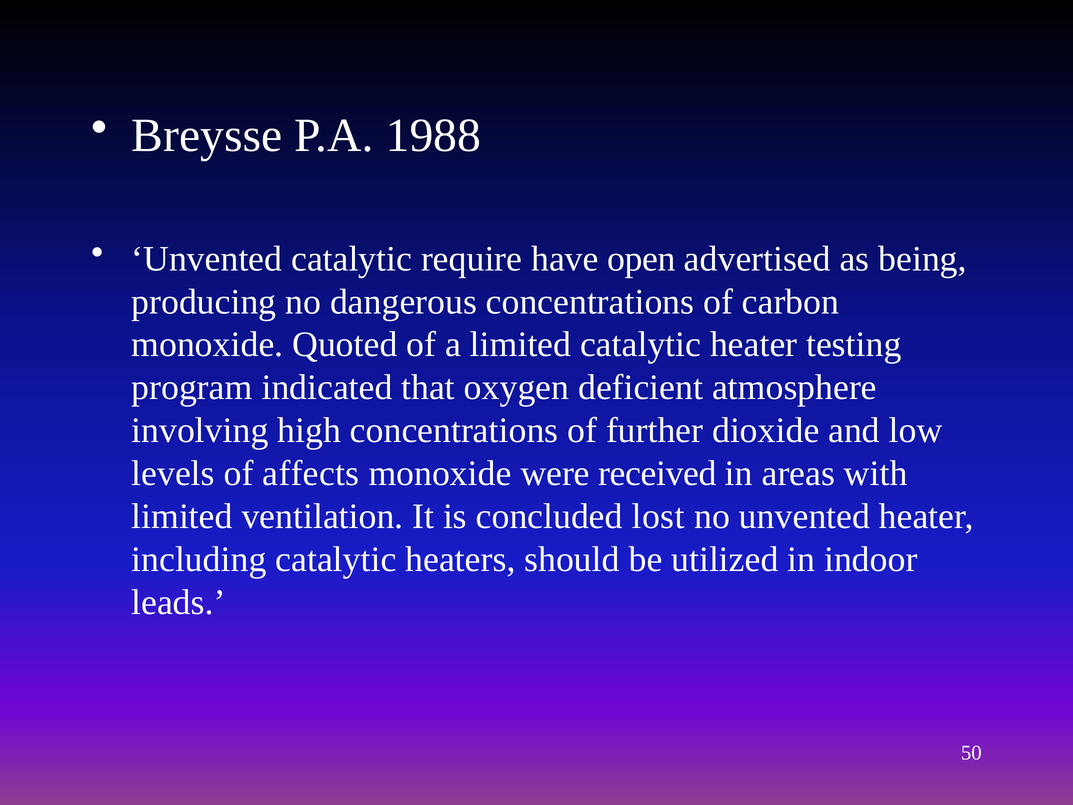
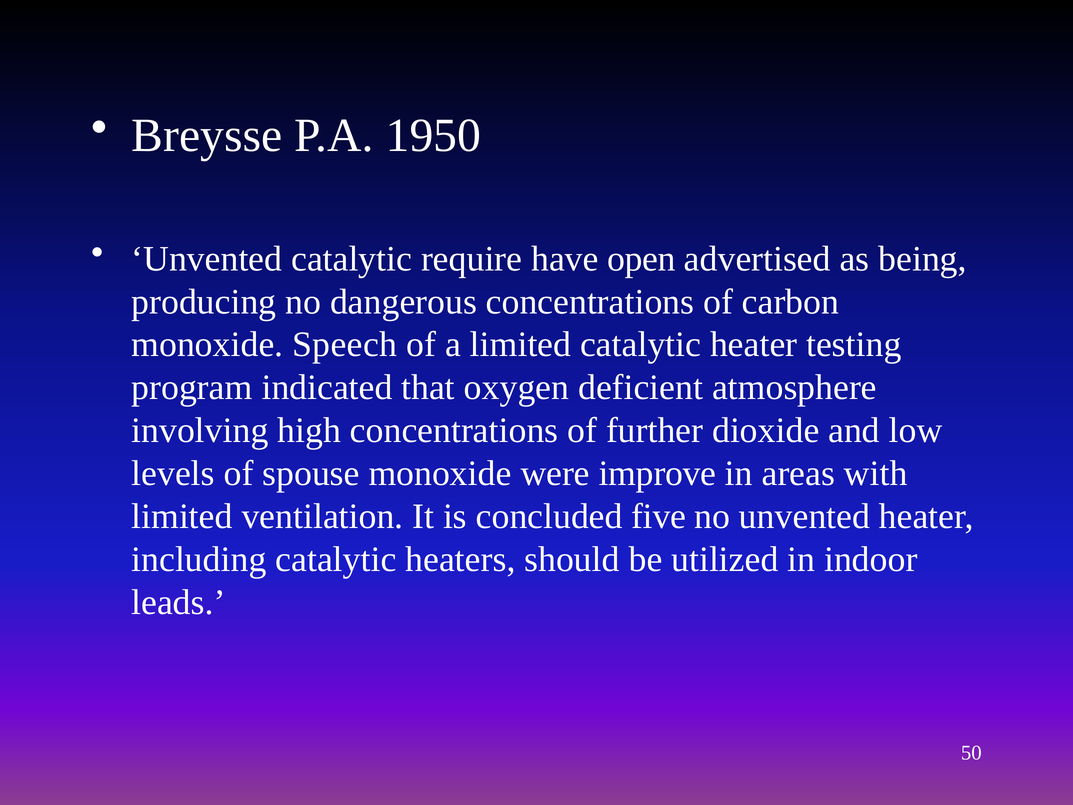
1988: 1988 -> 1950 (433, 135)
Quoted: Quoted -> Speech (345, 345)
affects: affects -> spouse (311, 473)
received: received -> improve (658, 473)
lost: lost -> five (659, 516)
